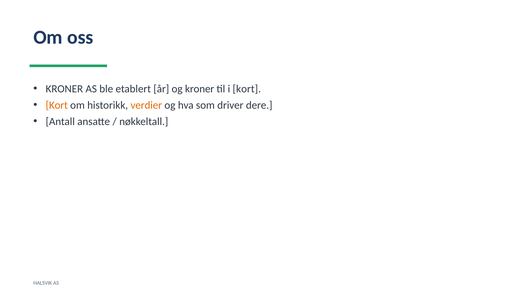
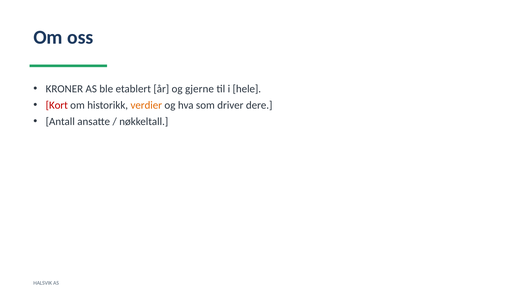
og kroner: kroner -> gjerne (200, 89)
i kort: kort -> hele (247, 89)
Kort colour: orange -> red (57, 105)
